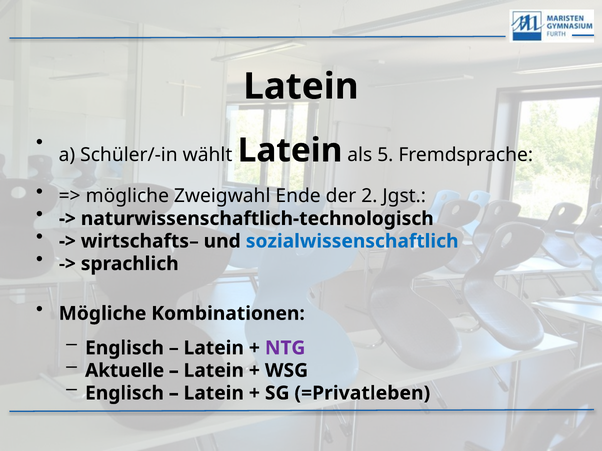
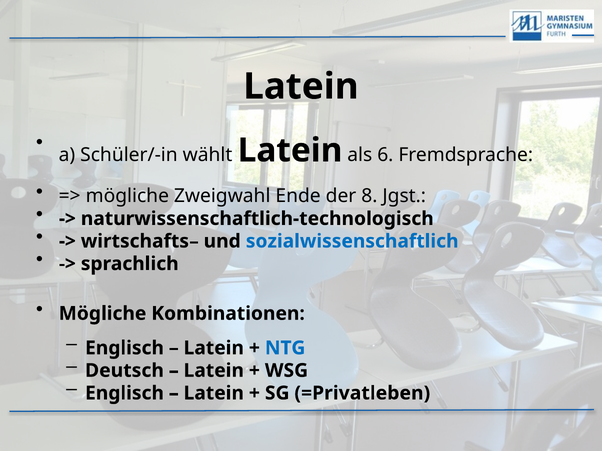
5: 5 -> 6 (385, 155)
2: 2 -> 8 (369, 196)
NTG colour: purple -> blue (285, 348)
Aktuelle: Aktuelle -> Deutsch (124, 371)
